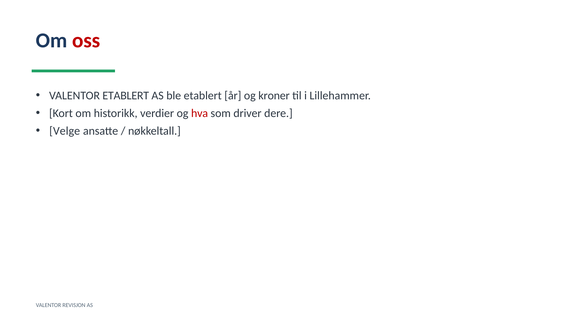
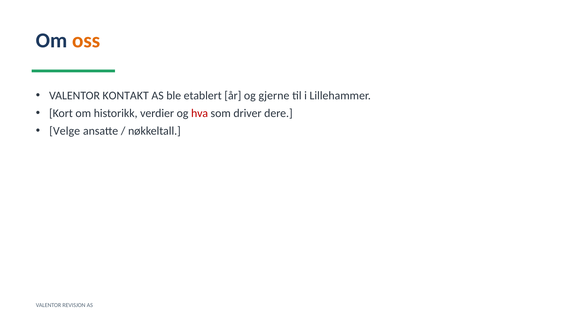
oss colour: red -> orange (86, 40)
VALENTOR ETABLERT: ETABLERT -> KONTAKT (126, 96)
kroner: kroner -> gjerne (274, 96)
